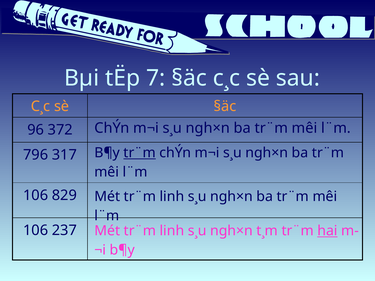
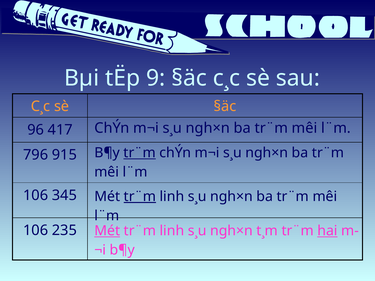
7: 7 -> 9 (156, 78)
372: 372 -> 417 (60, 130)
317: 317 -> 915 (64, 155)
829: 829 -> 345 (64, 195)
tr¨m underline: none -> present (140, 197)
237: 237 -> 235 (64, 231)
Mét underline: none -> present (107, 231)
